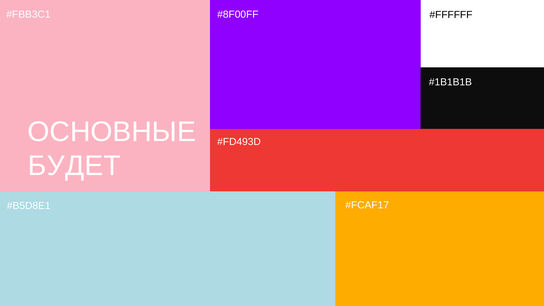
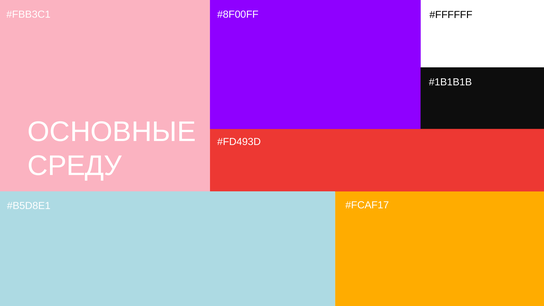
БУДЕТ: БУДЕТ -> СРЕДУ (75, 166)
